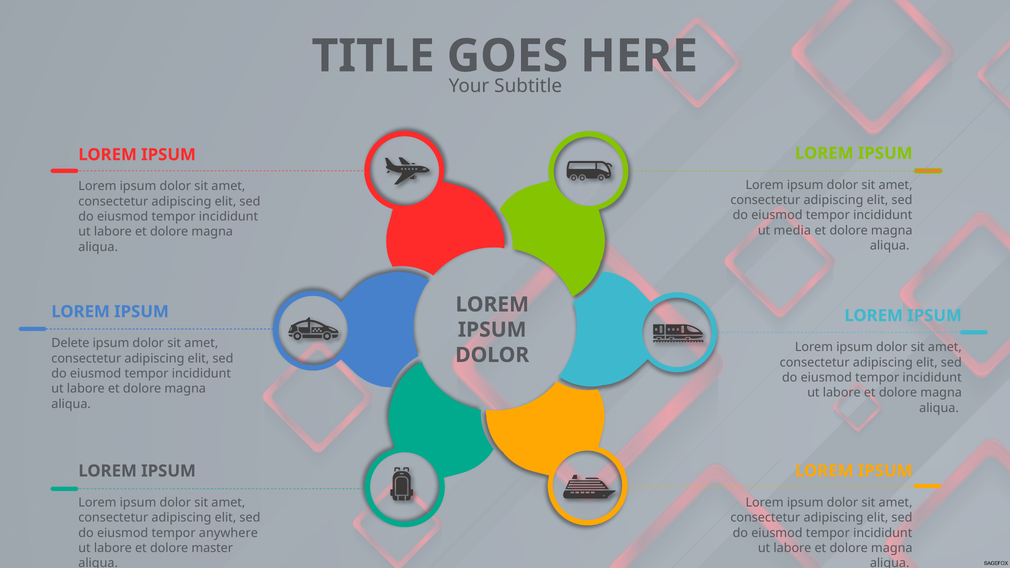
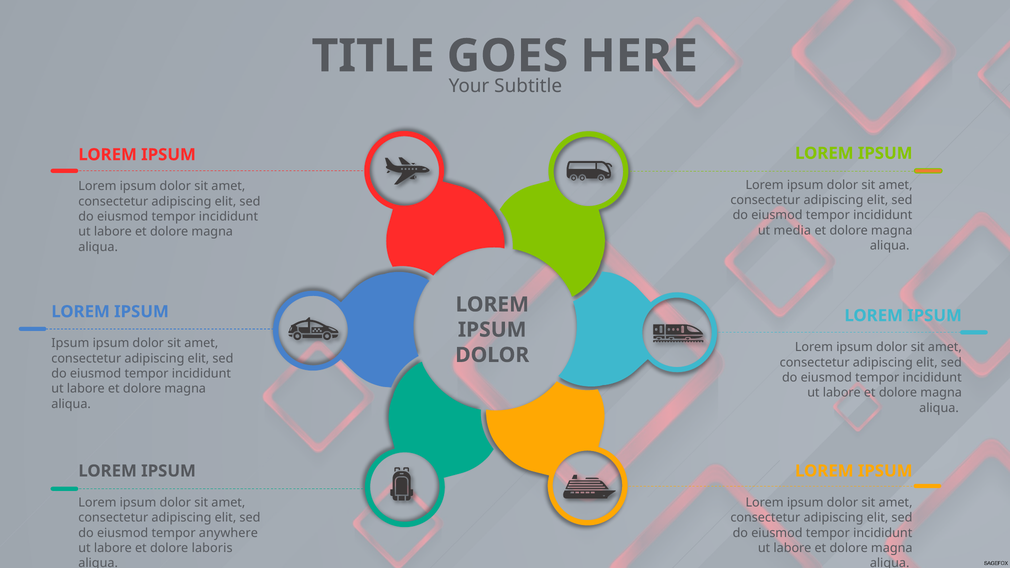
Delete: Delete -> Ipsum (70, 343)
master: master -> laboris (212, 548)
